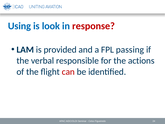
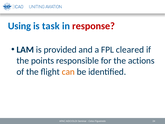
look: look -> task (51, 26)
passing: passing -> cleared (130, 50)
verbal: verbal -> points (43, 61)
can colour: red -> orange (68, 72)
